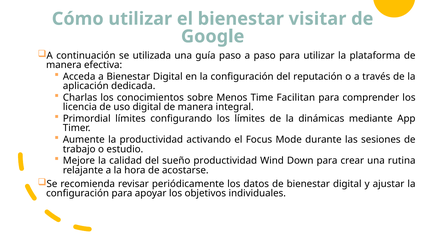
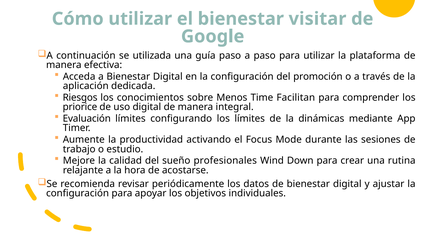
reputación: reputación -> promoción (318, 76)
Charlas: Charlas -> Riesgos (80, 98)
licencia: licencia -> priorice (80, 107)
Primordial: Primordial -> Evaluación (87, 119)
sueño productividad: productividad -> profesionales (225, 161)
